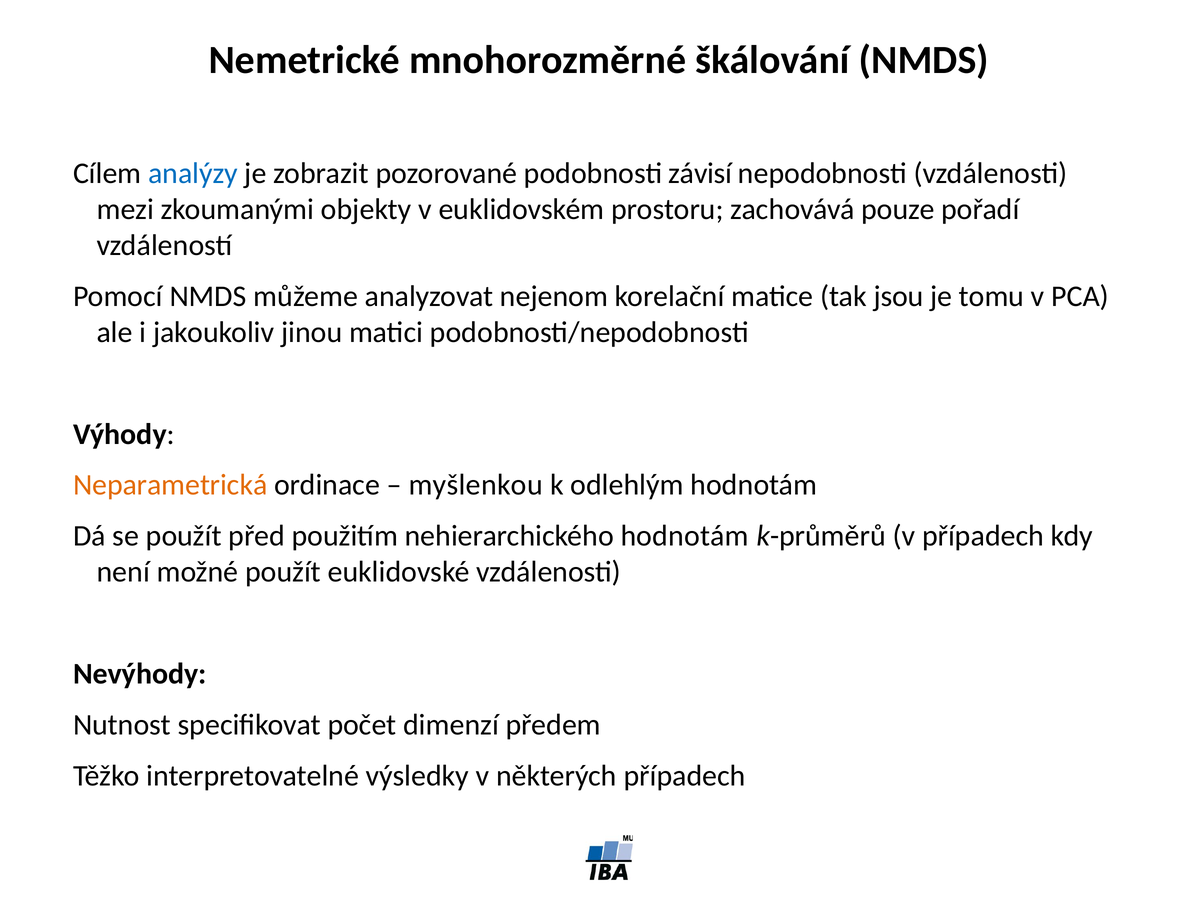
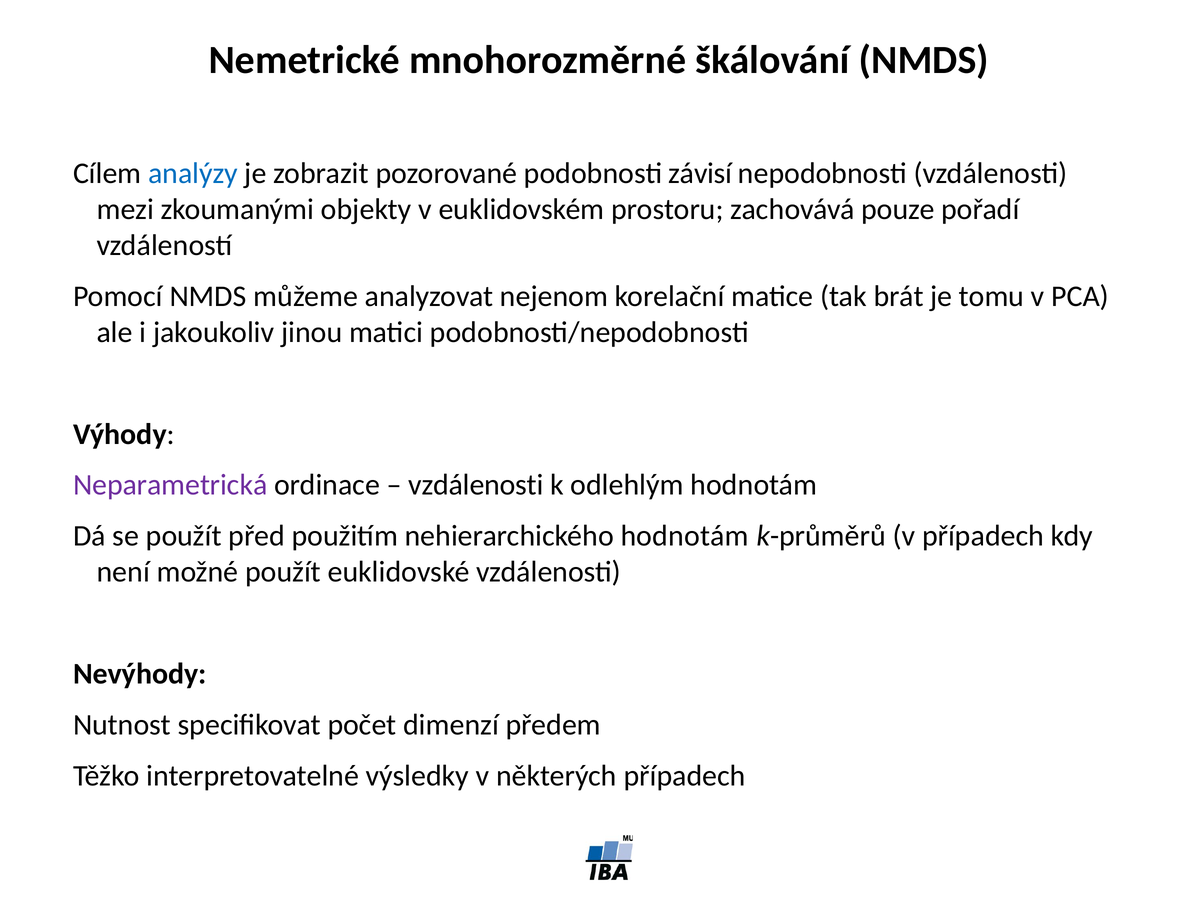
jsou: jsou -> brát (899, 296)
Neparametrická colour: orange -> purple (170, 485)
myšlenkou: myšlenkou -> vzdálenosti (476, 485)
